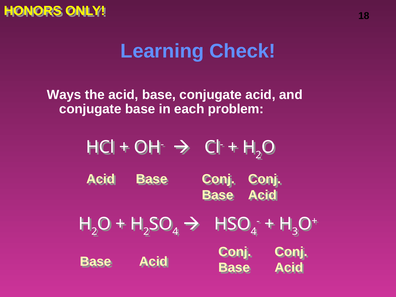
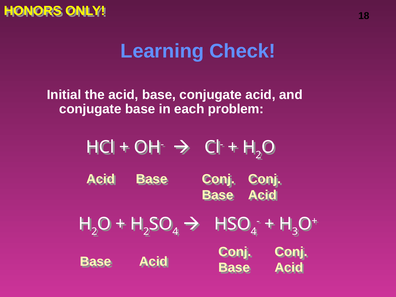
Ways: Ways -> Initial (64, 95)
